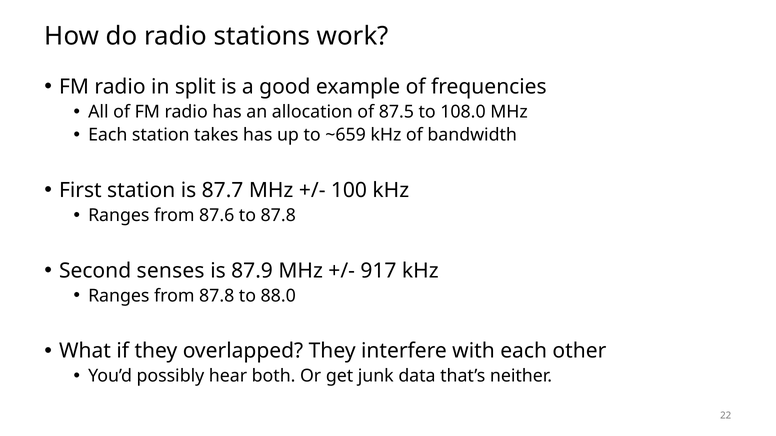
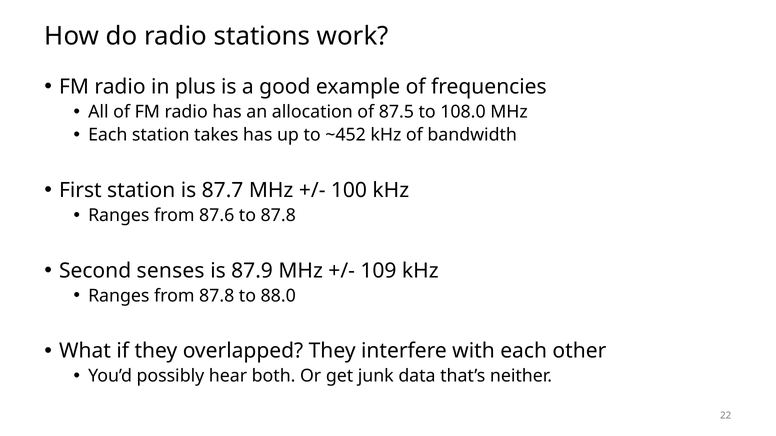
split: split -> plus (195, 87)
~659: ~659 -> ~452 (346, 135)
917: 917 -> 109 (378, 271)
